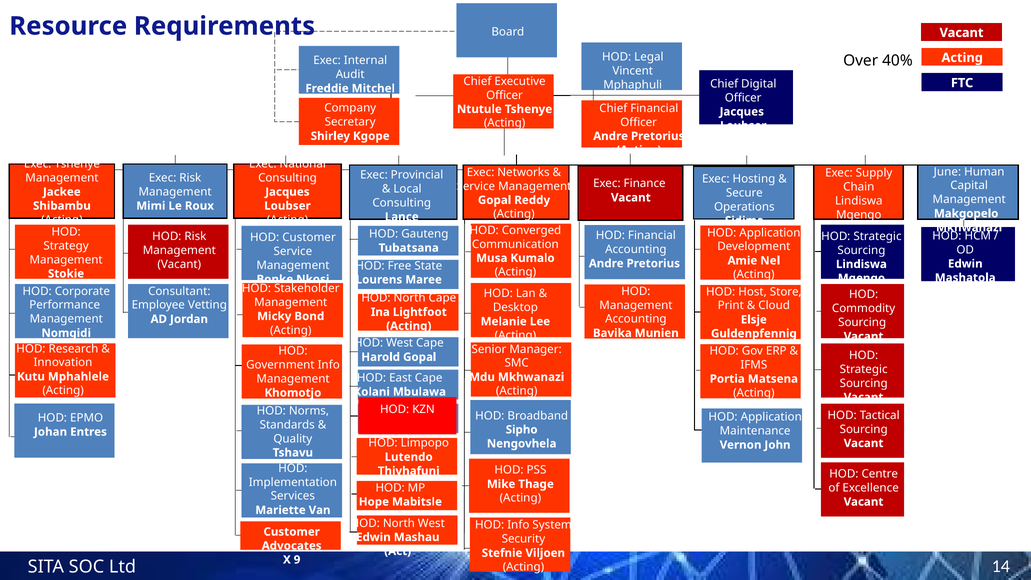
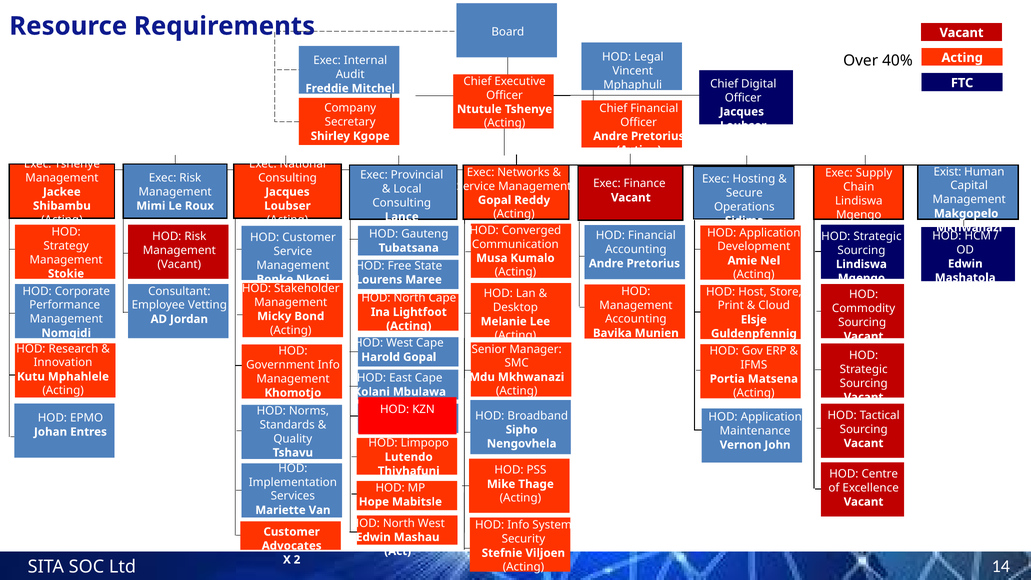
June: June -> Exist (948, 172)
9: 9 -> 2 (297, 560)
